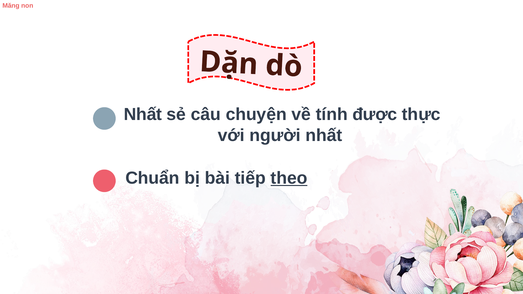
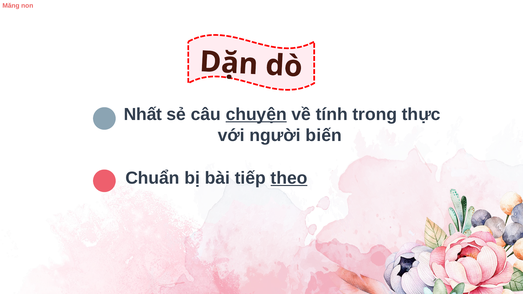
chuyện underline: none -> present (256, 114)
được: được -> trong (375, 114)
người nhất: nhất -> biến (324, 135)
